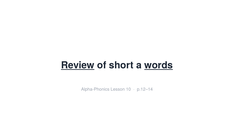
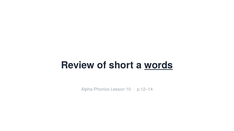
Review underline: present -> none (78, 66)
